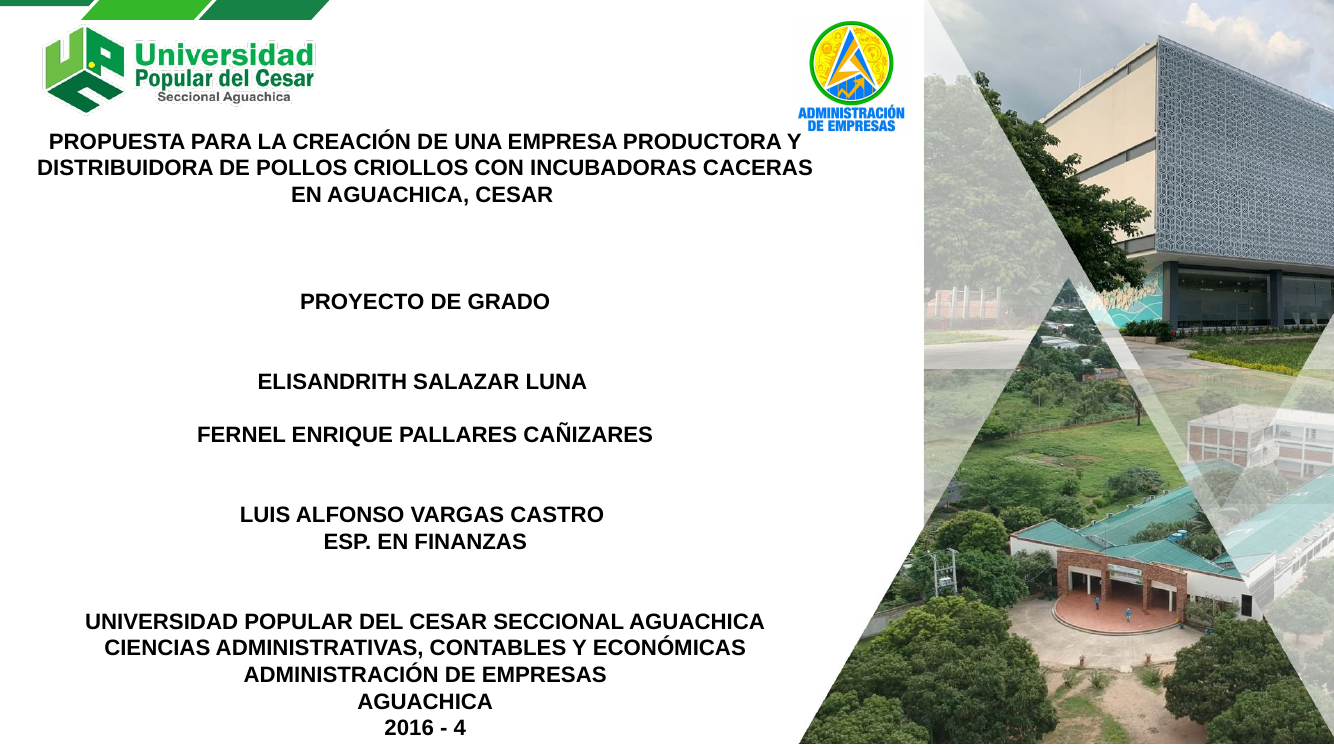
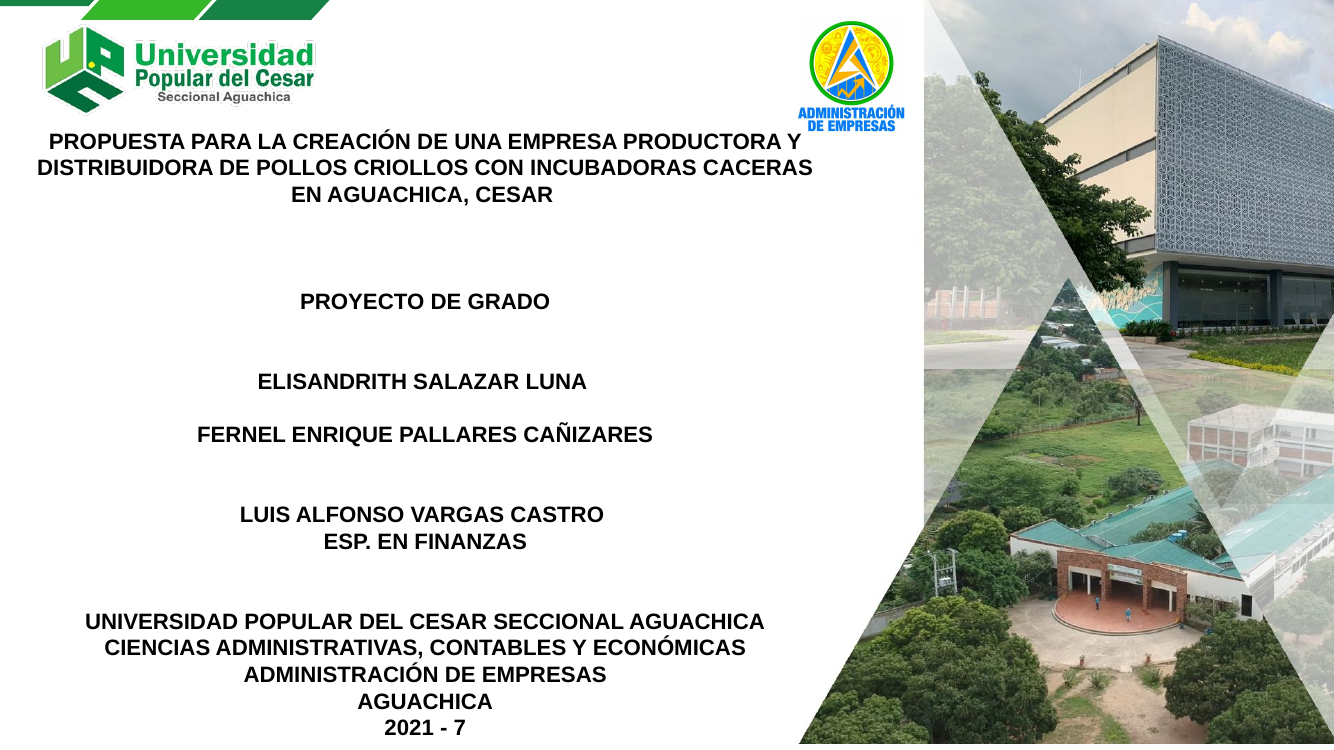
2016: 2016 -> 2021 (409, 729)
4: 4 -> 7 (460, 729)
